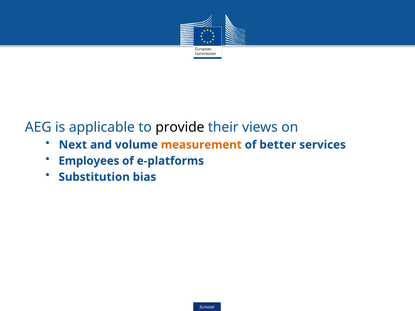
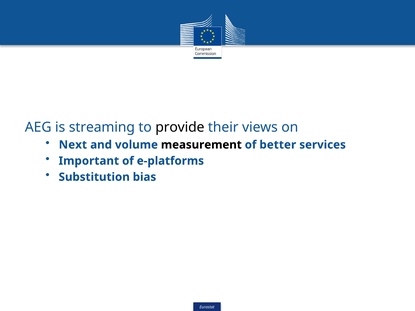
applicable: applicable -> streaming (102, 128)
measurement colour: orange -> black (201, 145)
Employees: Employees -> Important (89, 161)
